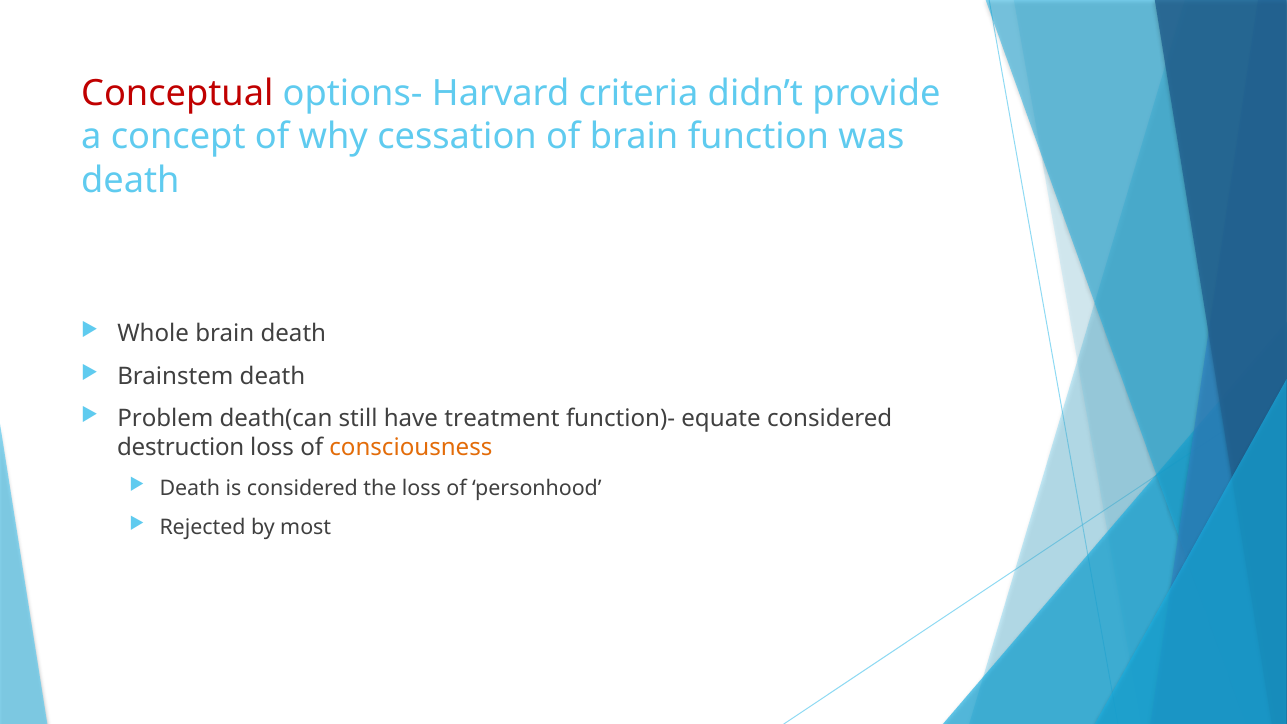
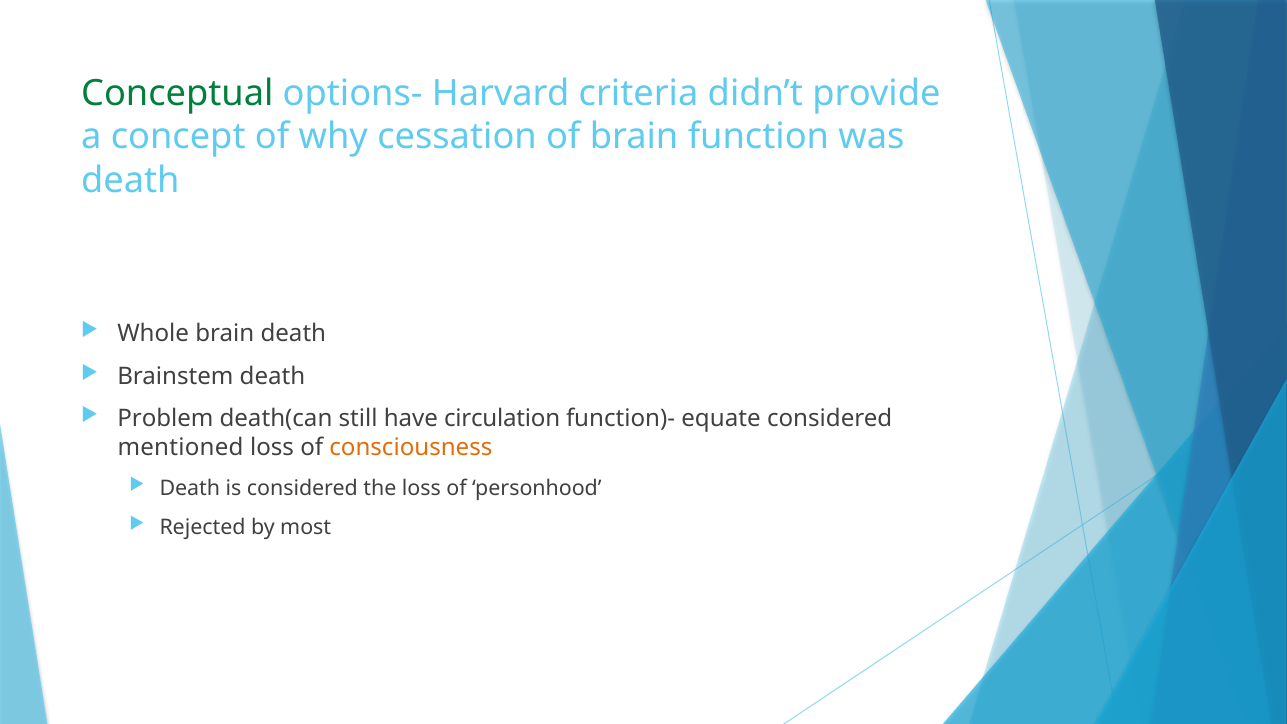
Conceptual colour: red -> green (177, 93)
treatment: treatment -> circulation (502, 419)
destruction: destruction -> mentioned (180, 448)
